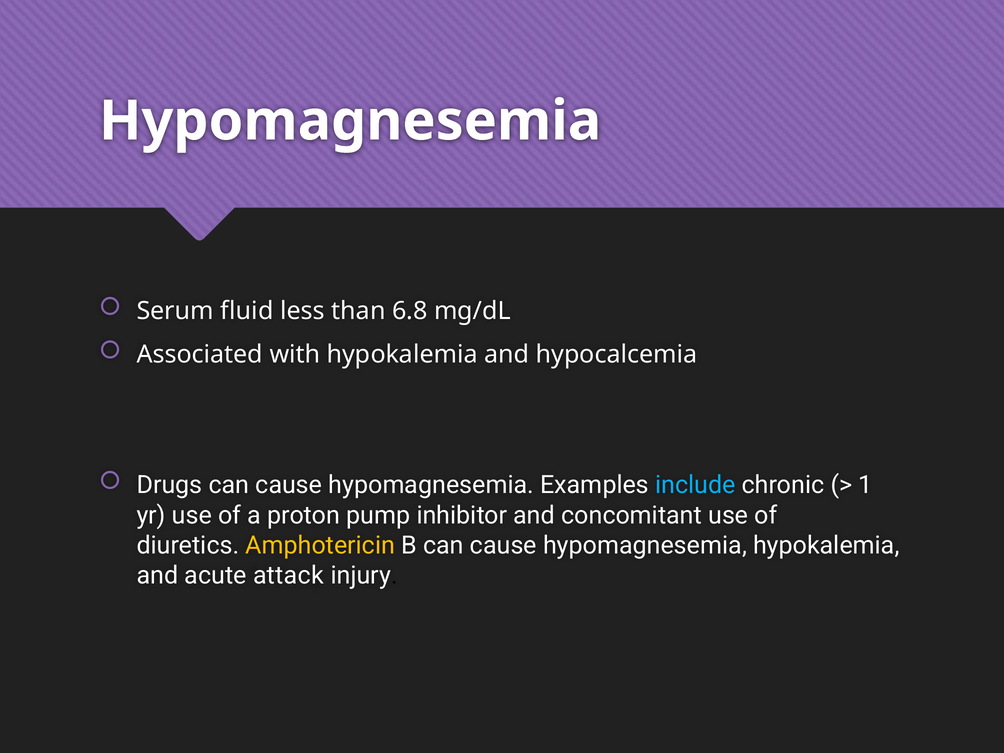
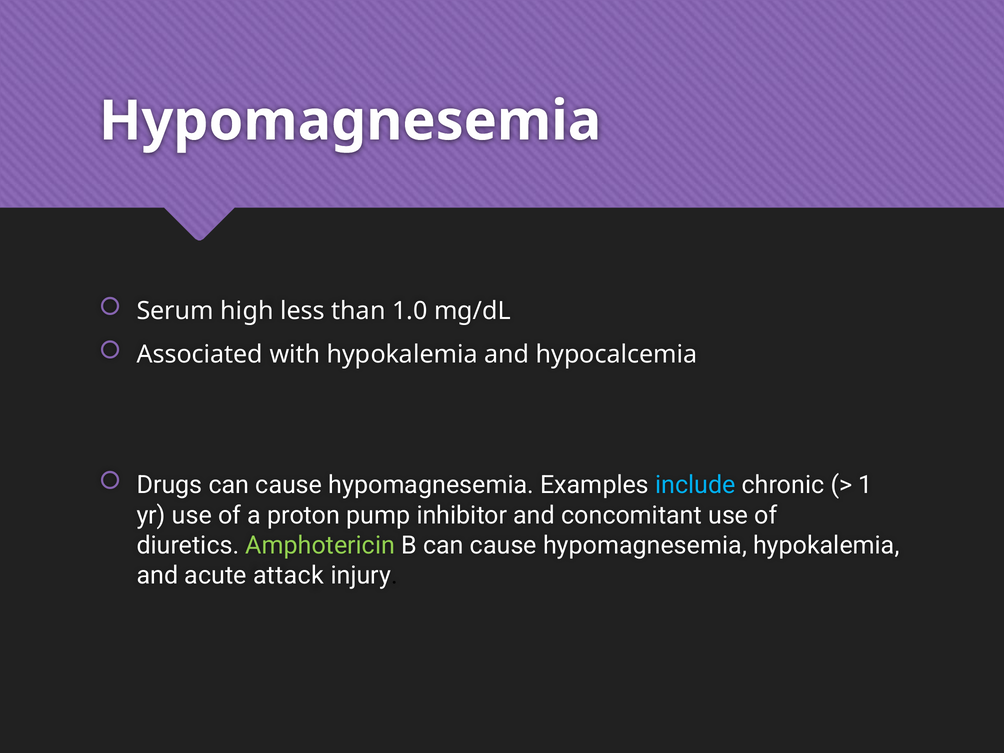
fluid: fluid -> high (247, 311)
6.8: 6.8 -> 1.0 (410, 311)
Amphotericin colour: yellow -> light green (320, 545)
